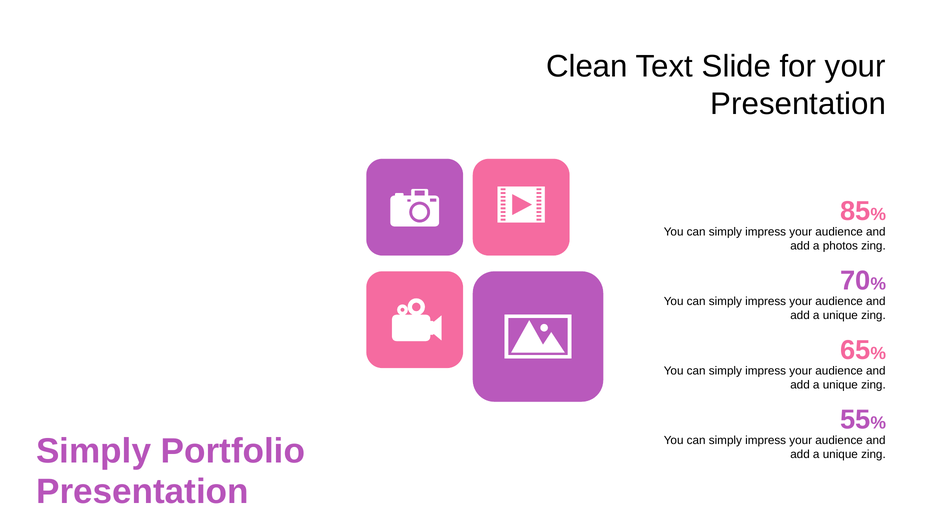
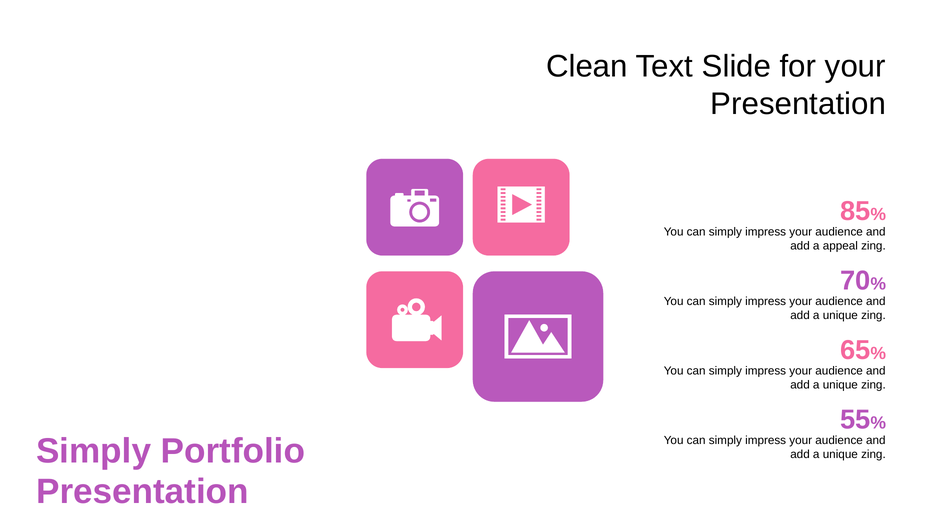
photos: photos -> appeal (840, 246)
